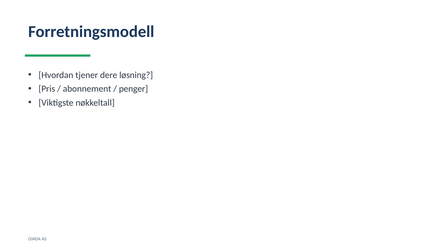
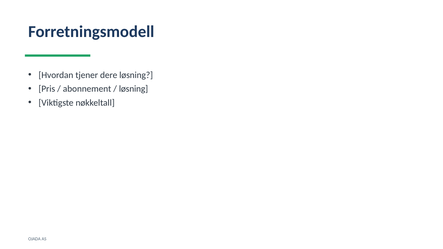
penger: penger -> løsning (133, 89)
